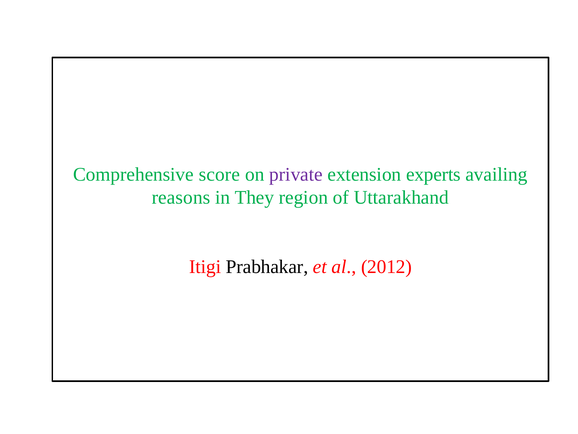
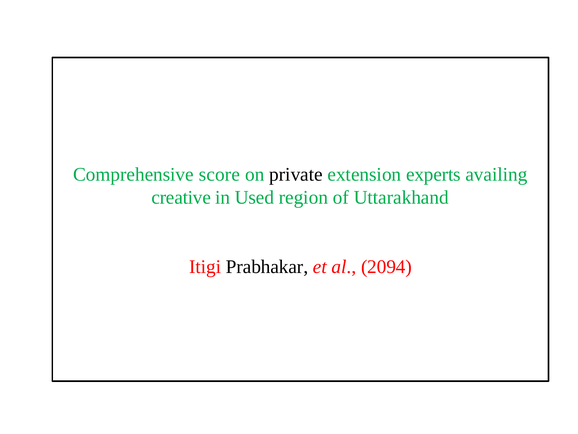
private colour: purple -> black (296, 174)
reasons: reasons -> creative (181, 197)
They: They -> Used (254, 197)
2012: 2012 -> 2094 (386, 267)
